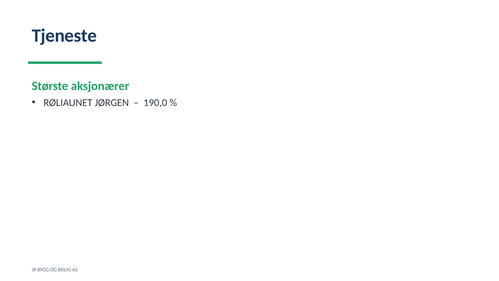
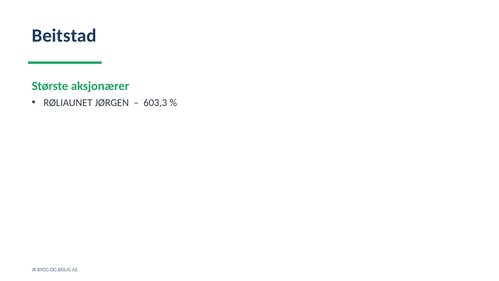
Tjeneste: Tjeneste -> Beitstad (64, 36)
190,0: 190,0 -> 603,3 (155, 103)
